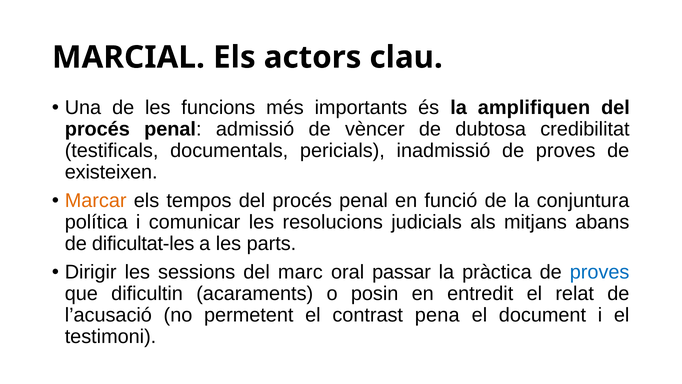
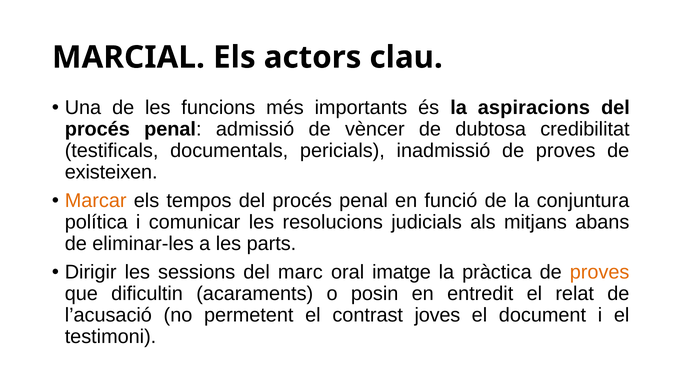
amplifiquen: amplifiquen -> aspiracions (534, 108)
dificultat-les: dificultat-les -> eliminar-les (143, 244)
passar: passar -> imatge (402, 272)
proves colour: blue -> orange (600, 272)
pena: pena -> joves (437, 315)
